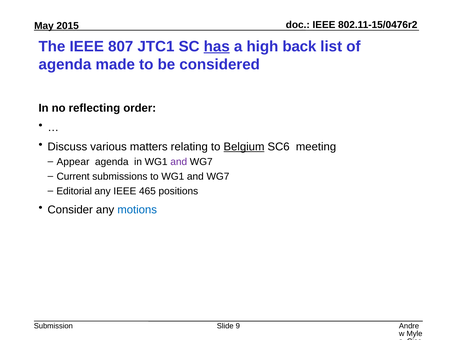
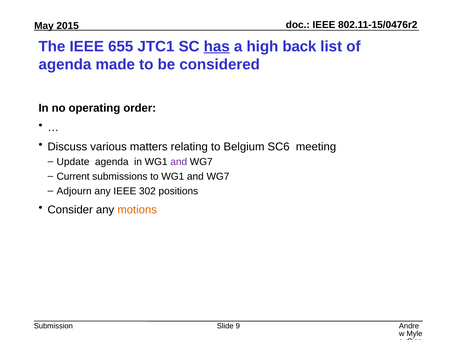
807: 807 -> 655 (121, 46)
reflecting: reflecting -> operating (94, 108)
Belgium underline: present -> none (244, 147)
Appear: Appear -> Update (73, 162)
Editorial: Editorial -> Adjourn (74, 191)
465: 465 -> 302 (147, 191)
motions colour: blue -> orange (137, 210)
